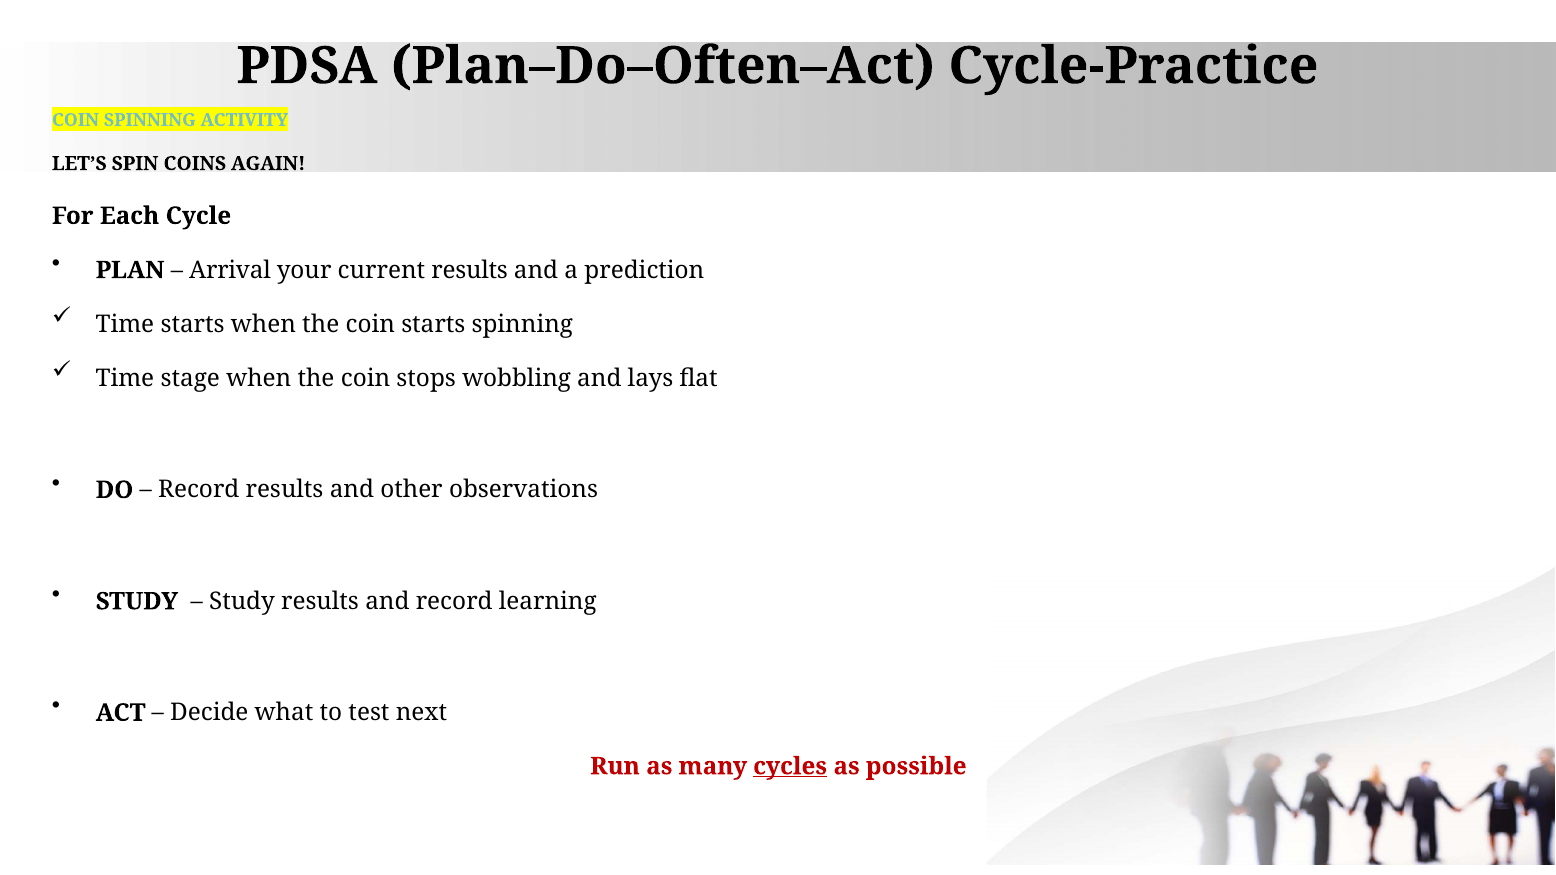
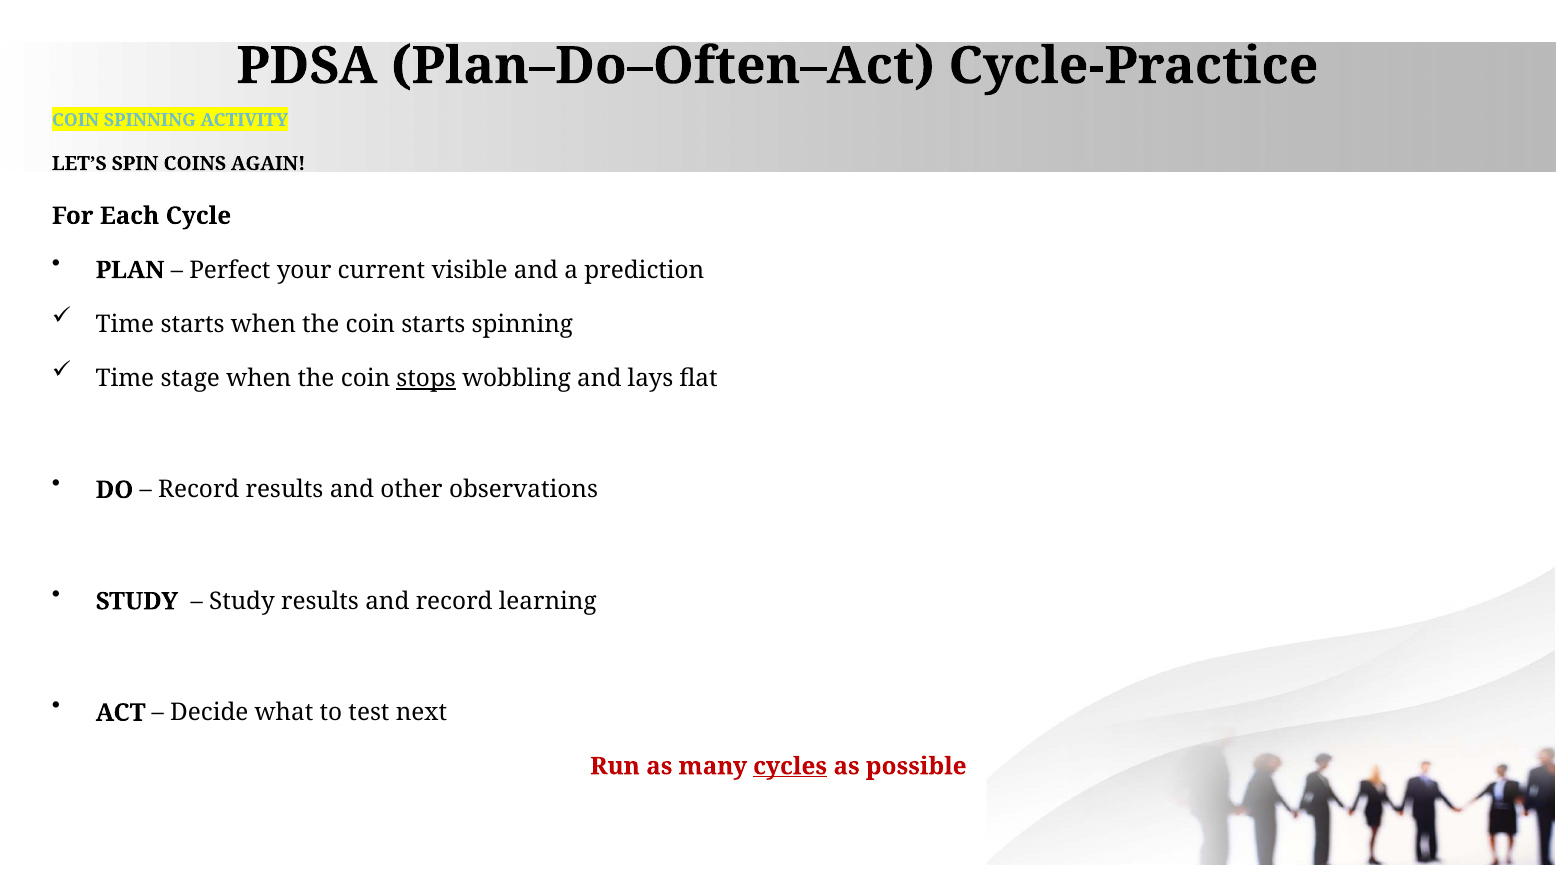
Arrival: Arrival -> Perfect (230, 270)
current results: results -> visible (470, 270)
stops underline: none -> present (426, 379)
